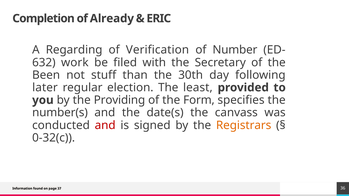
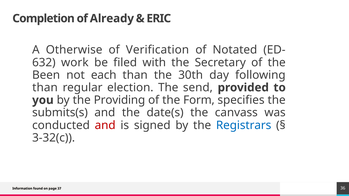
Regarding: Regarding -> Otherwise (74, 50)
Number: Number -> Notated (235, 50)
stuff: stuff -> each (104, 75)
later: later -> than (45, 88)
least: least -> send (198, 88)
number(s: number(s -> submits(s (60, 113)
Registrars colour: orange -> blue (244, 125)
0-32(c: 0-32(c -> 3-32(c (54, 138)
